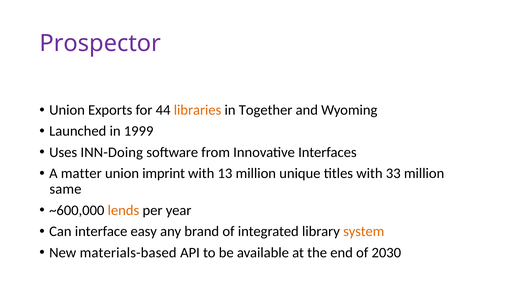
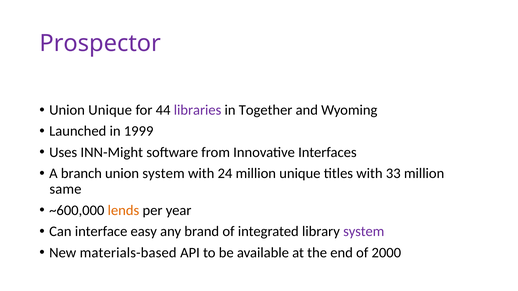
Union Exports: Exports -> Unique (110, 110)
libraries colour: orange -> purple (198, 110)
INN-Doing: INN-Doing -> INN-Might (112, 153)
matter: matter -> branch (81, 174)
union imprint: imprint -> system (164, 174)
13: 13 -> 24 (225, 174)
system colour: orange -> purple (364, 232)
2030: 2030 -> 2000 (386, 253)
